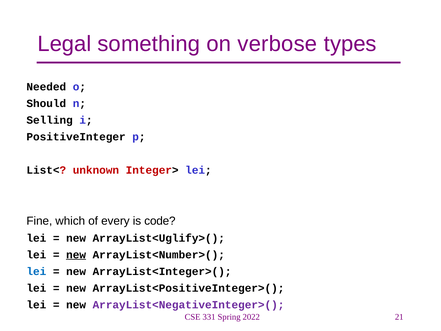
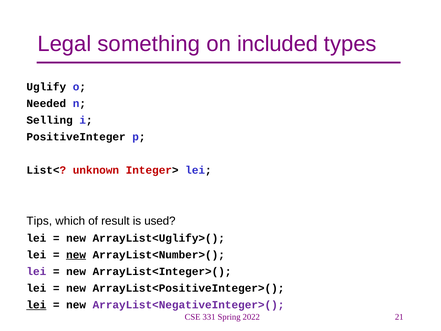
verbose: verbose -> included (278, 44)
Needed: Needed -> Uglify (46, 87)
Should: Should -> Needed (46, 103)
Fine: Fine -> Tips (39, 221)
every: every -> result (115, 221)
code: code -> used (160, 221)
lei colour: blue -> purple (36, 271)
lei underline: none -> present (36, 305)
